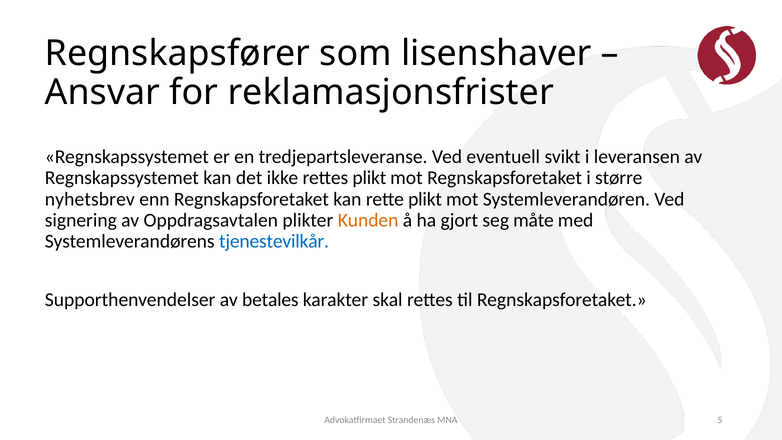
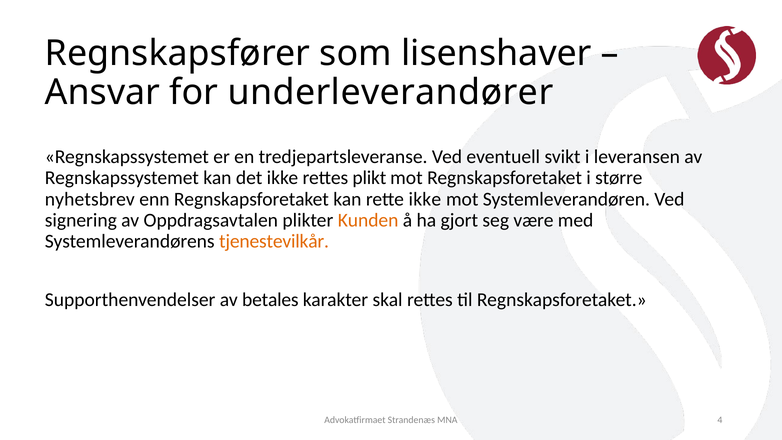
reklamasjonsfrister: reklamasjonsfrister -> underleverandører (391, 92)
rette plikt: plikt -> ikke (425, 199)
måte: måte -> være (533, 220)
tjenestevilkår colour: blue -> orange (274, 241)
5: 5 -> 4 (720, 420)
